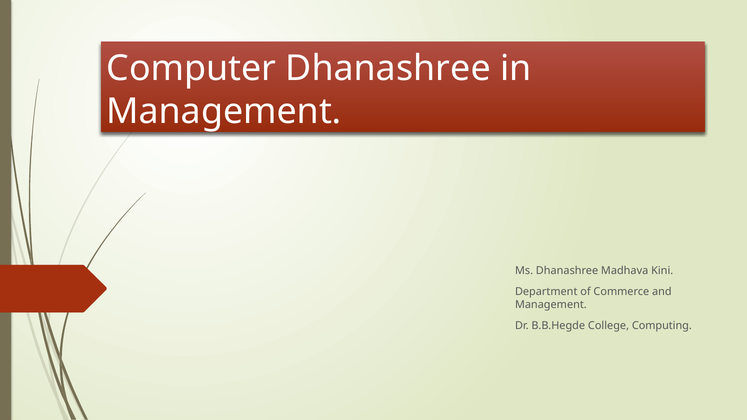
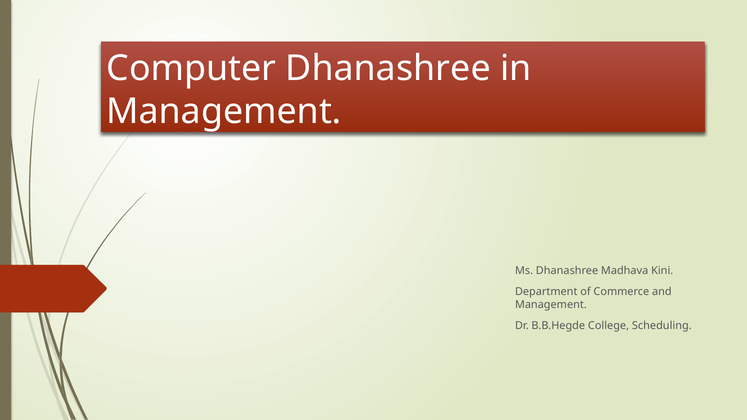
Computing: Computing -> Scheduling (662, 326)
